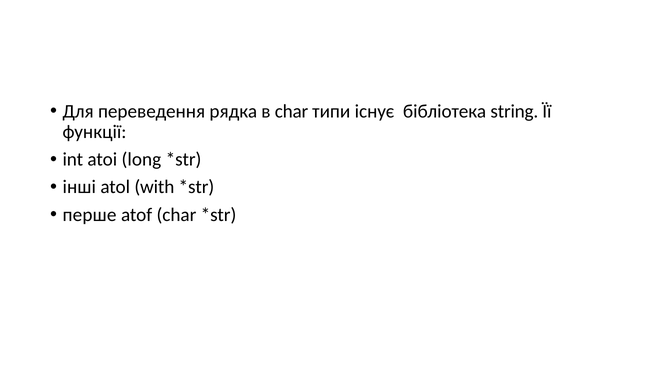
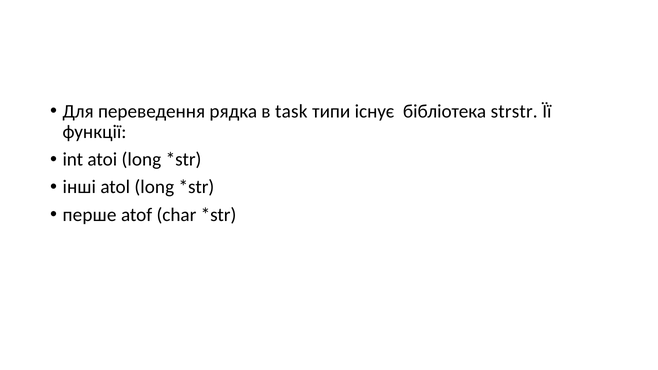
в char: char -> task (291, 111)
string: string -> strstr (514, 111)
atol with: with -> long (154, 187)
